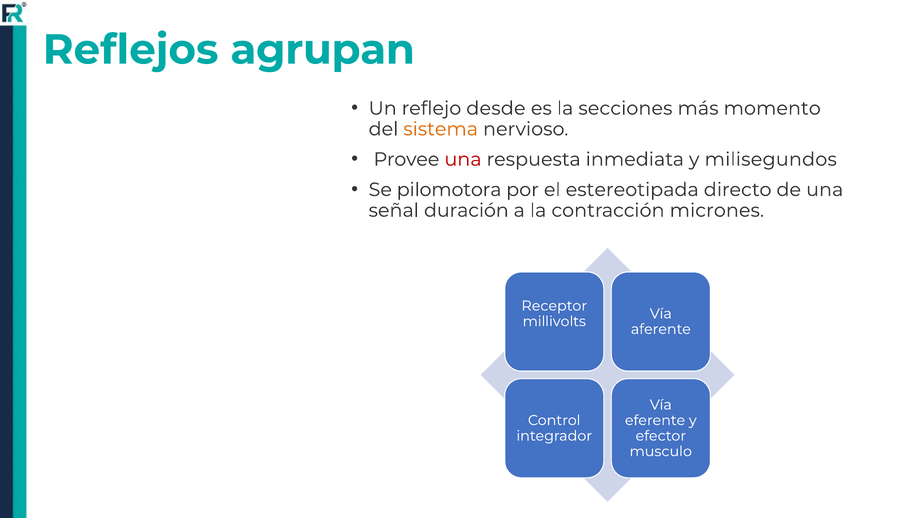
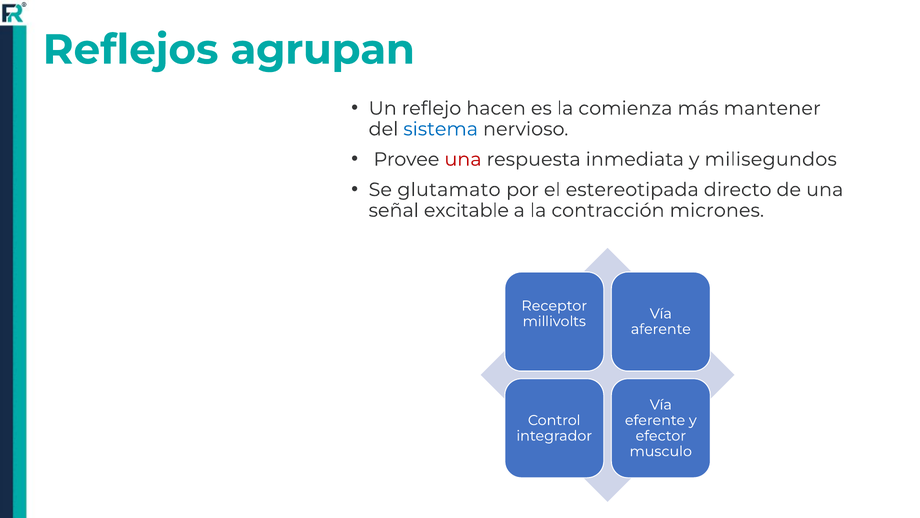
desde: desde -> hacen (496, 108)
secciones: secciones -> comienza (625, 108)
momento: momento -> mantener (772, 108)
sistema colour: orange -> blue (441, 129)
pilomotora: pilomotora -> glutamato (449, 190)
duración: duración -> excitable (466, 210)
